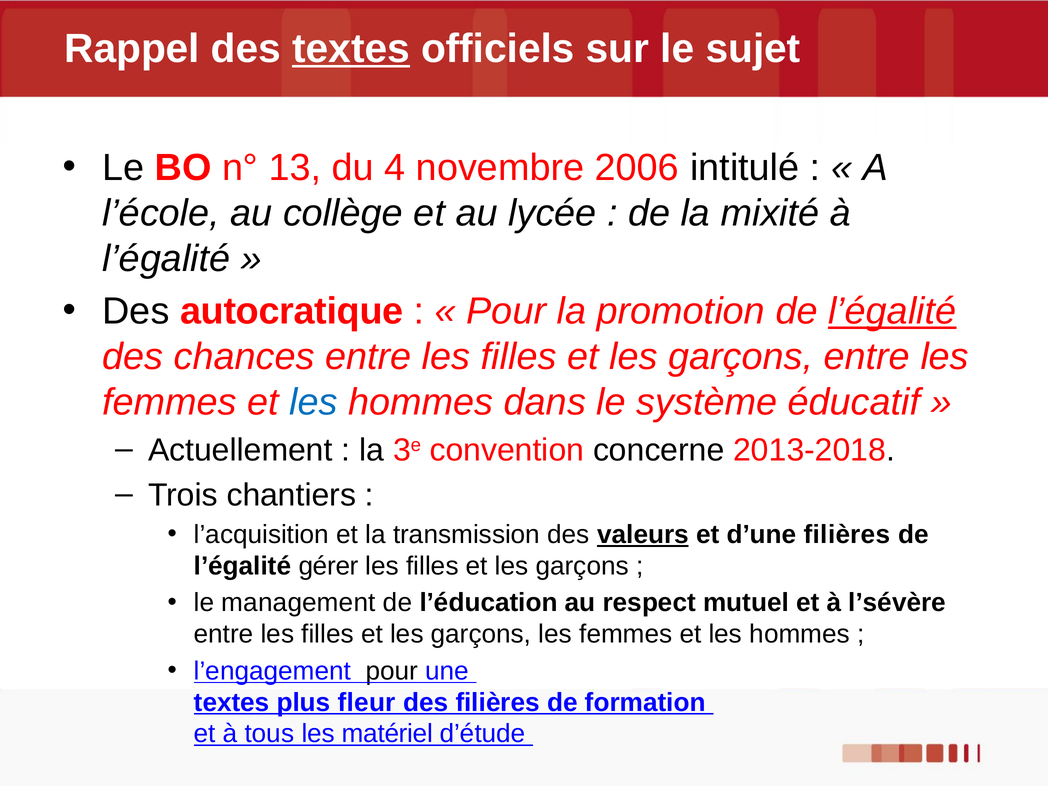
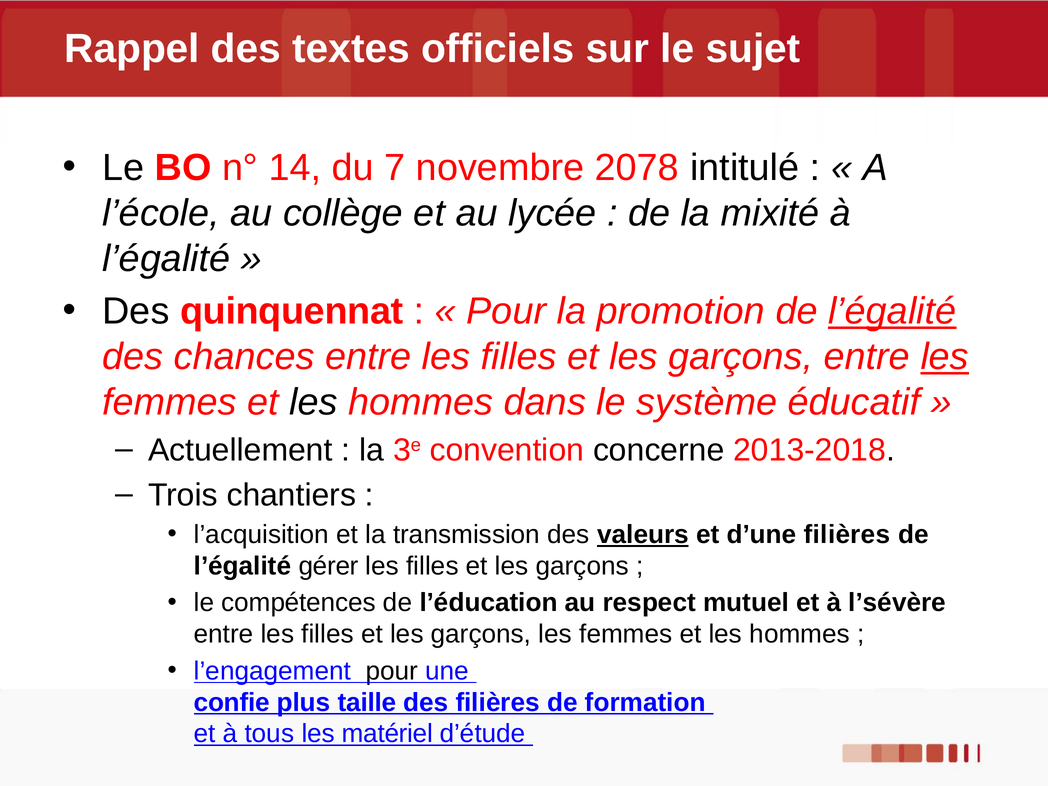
textes underline: present -> none (351, 49)
13: 13 -> 14 (295, 168)
4: 4 -> 7 (395, 168)
2006: 2006 -> 2078 (637, 168)
autocratique: autocratique -> quinquennat (292, 311)
les underline: none -> present (945, 357)
les colour: blue -> black (314, 402)
management: management -> compétences (299, 603)
textes: textes -> confie (232, 702)
fleur: fleur -> taille (367, 702)
